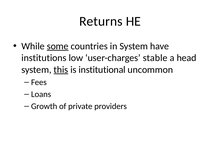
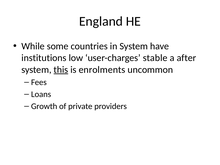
Returns: Returns -> England (101, 21)
some underline: present -> none (58, 46)
head: head -> after (186, 58)
institutional: institutional -> enrolments (102, 70)
